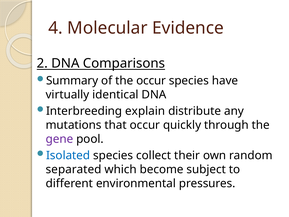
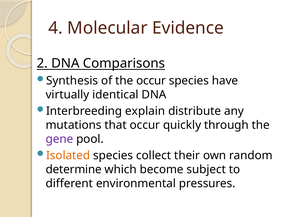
Summary: Summary -> Synthesis (72, 81)
Isolated colour: blue -> orange (68, 155)
separated: separated -> determine (74, 169)
